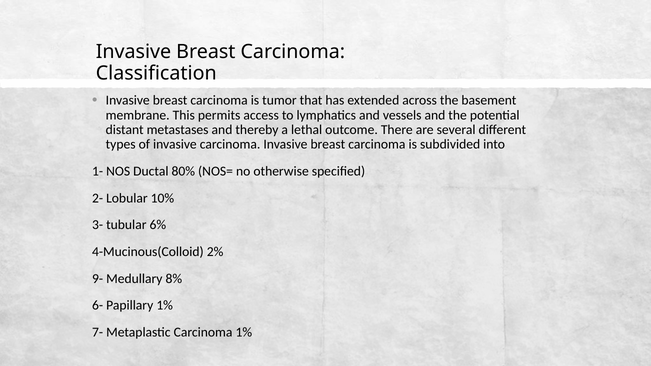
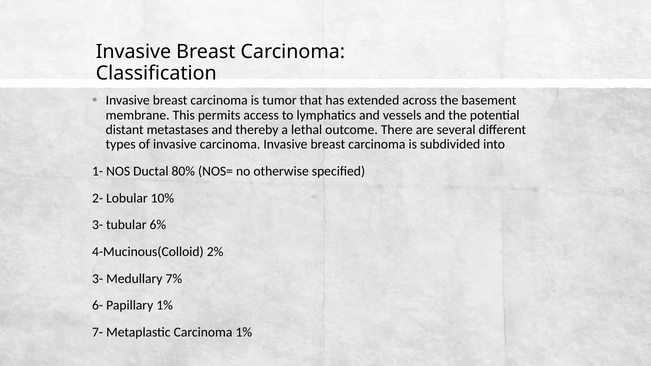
9-: 9- -> 3- (98, 279)
8%: 8% -> 7% (174, 279)
